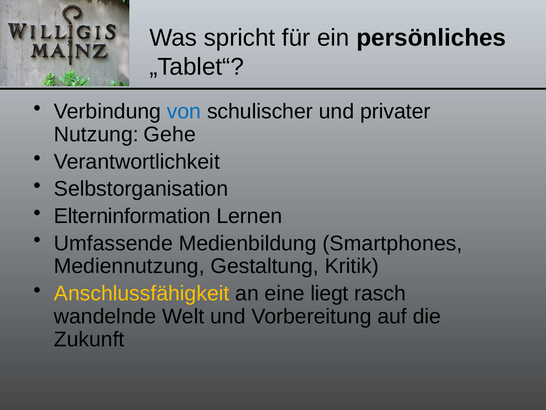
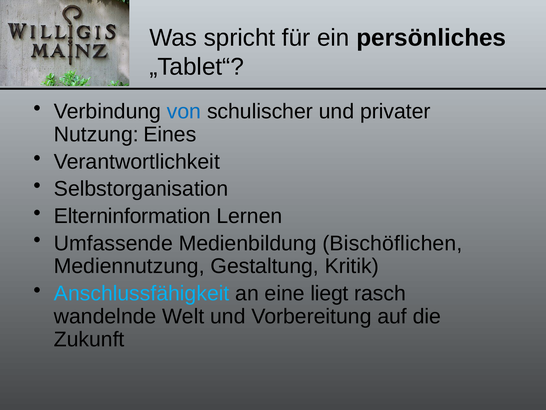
Gehe: Gehe -> Eines (170, 134)
Smartphones: Smartphones -> Bischöflichen (392, 243)
Anschlussfähigkeit colour: yellow -> light blue (142, 293)
